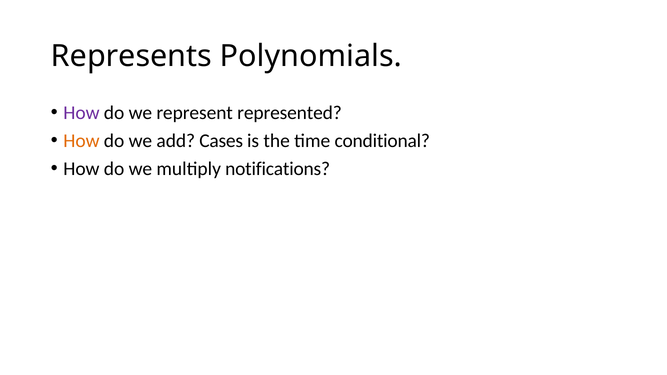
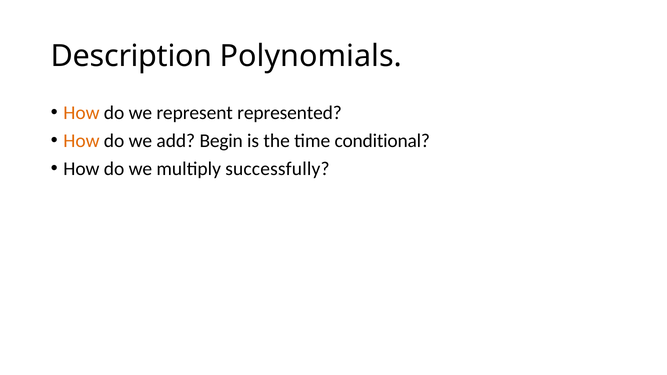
Represents: Represents -> Description (132, 56)
How colour: purple -> orange (81, 113)
Cases: Cases -> Begin (221, 141)
notifications: notifications -> successfully (277, 169)
